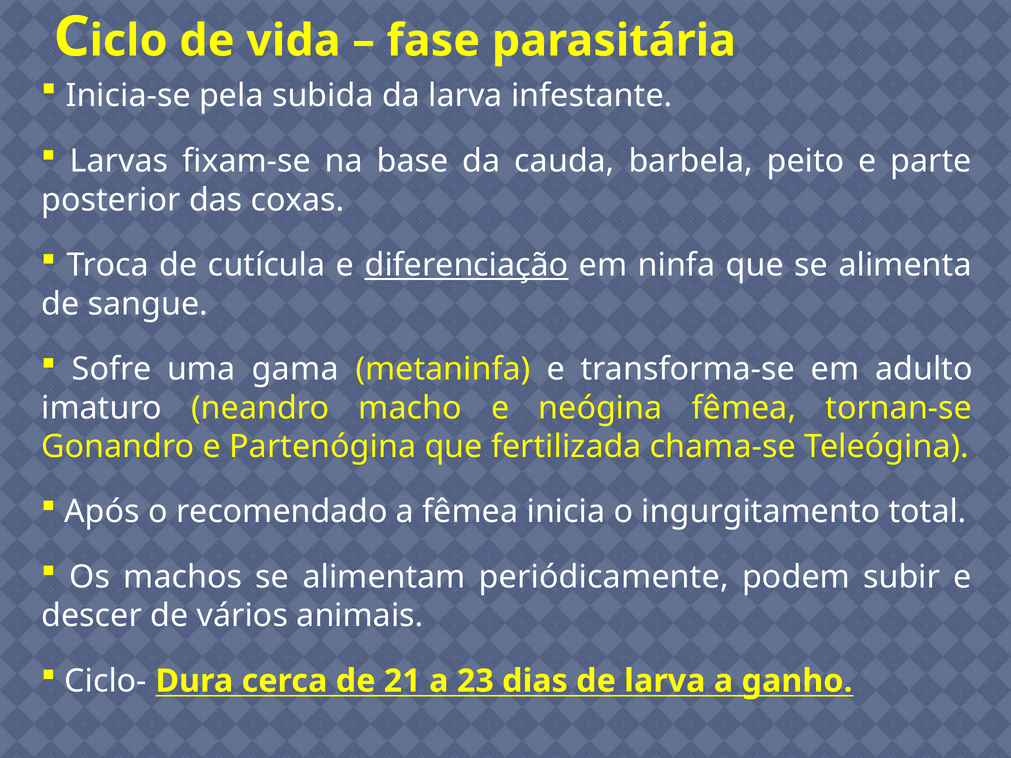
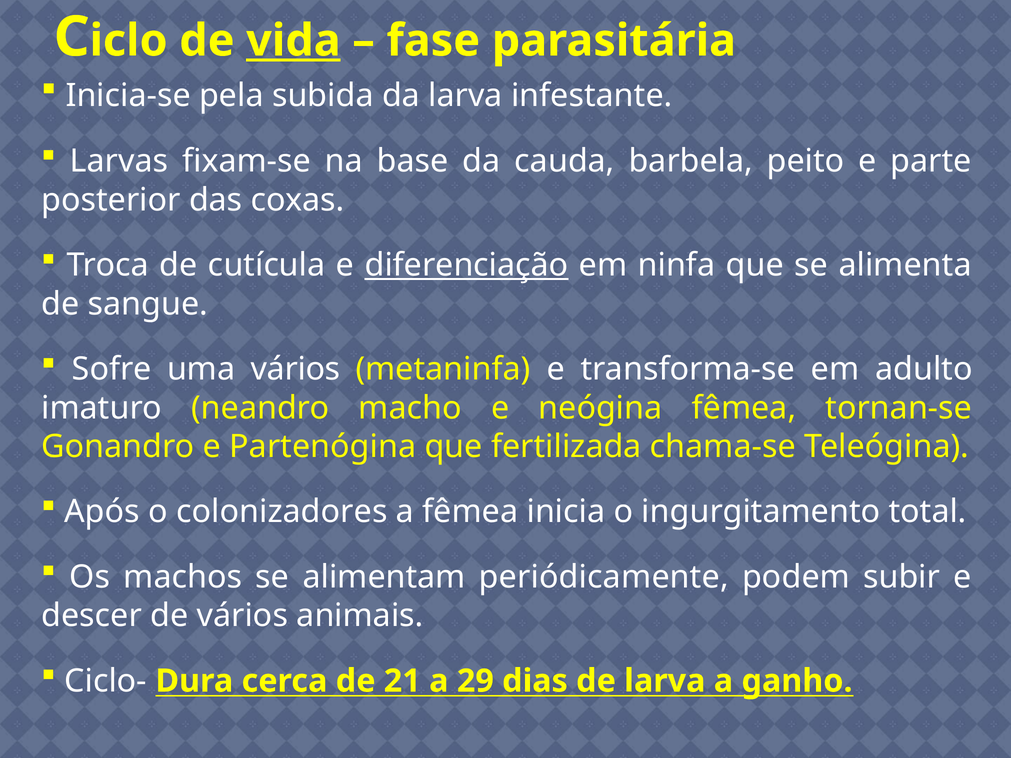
vida underline: none -> present (293, 41)
uma gama: gama -> vários (295, 369)
recomendado: recomendado -> colonizadores (282, 512)
23: 23 -> 29 (475, 681)
